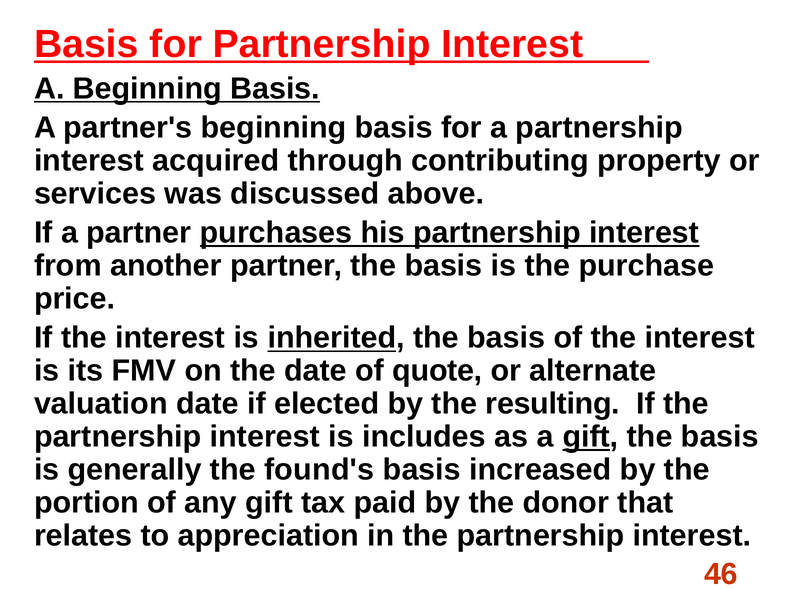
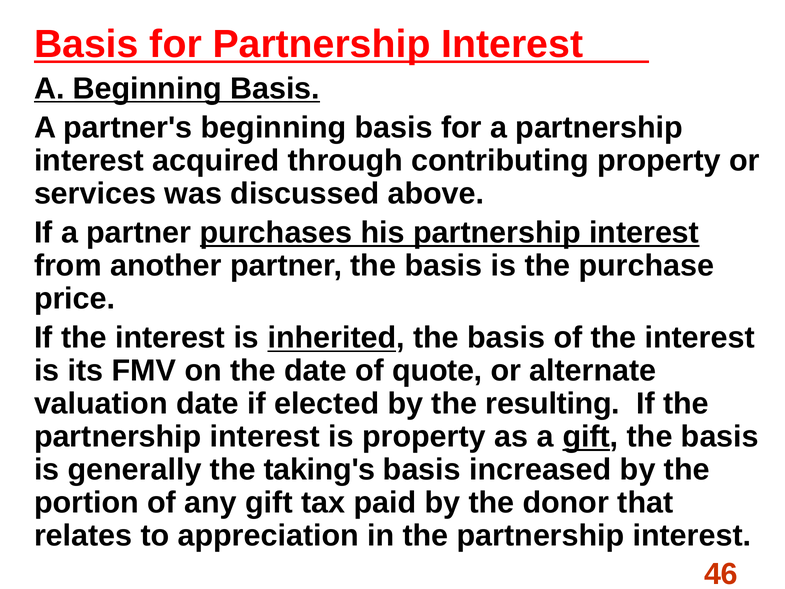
is includes: includes -> property (424, 437)
found's: found's -> taking's (319, 469)
